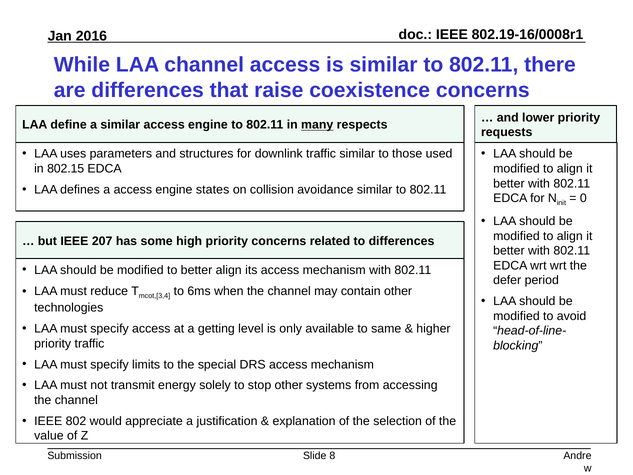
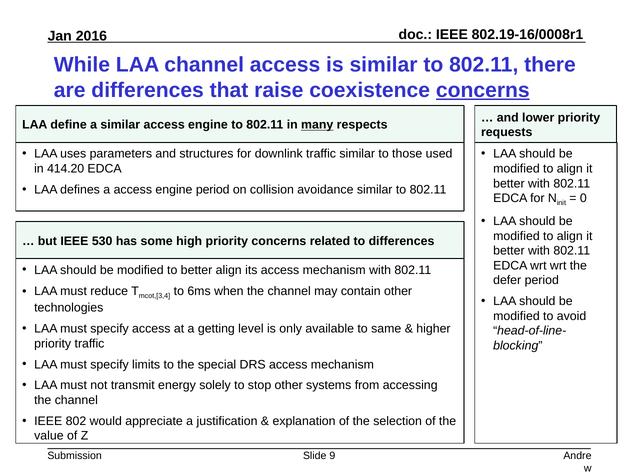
concerns underline: none -> present (483, 90)
802.15: 802.15 -> 414.20 (66, 169)
engine states: states -> period (213, 190)
207: 207 -> 530 (102, 241)
8: 8 -> 9 (332, 455)
